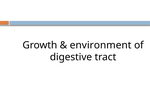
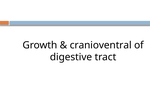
environment: environment -> cranioventral (101, 45)
